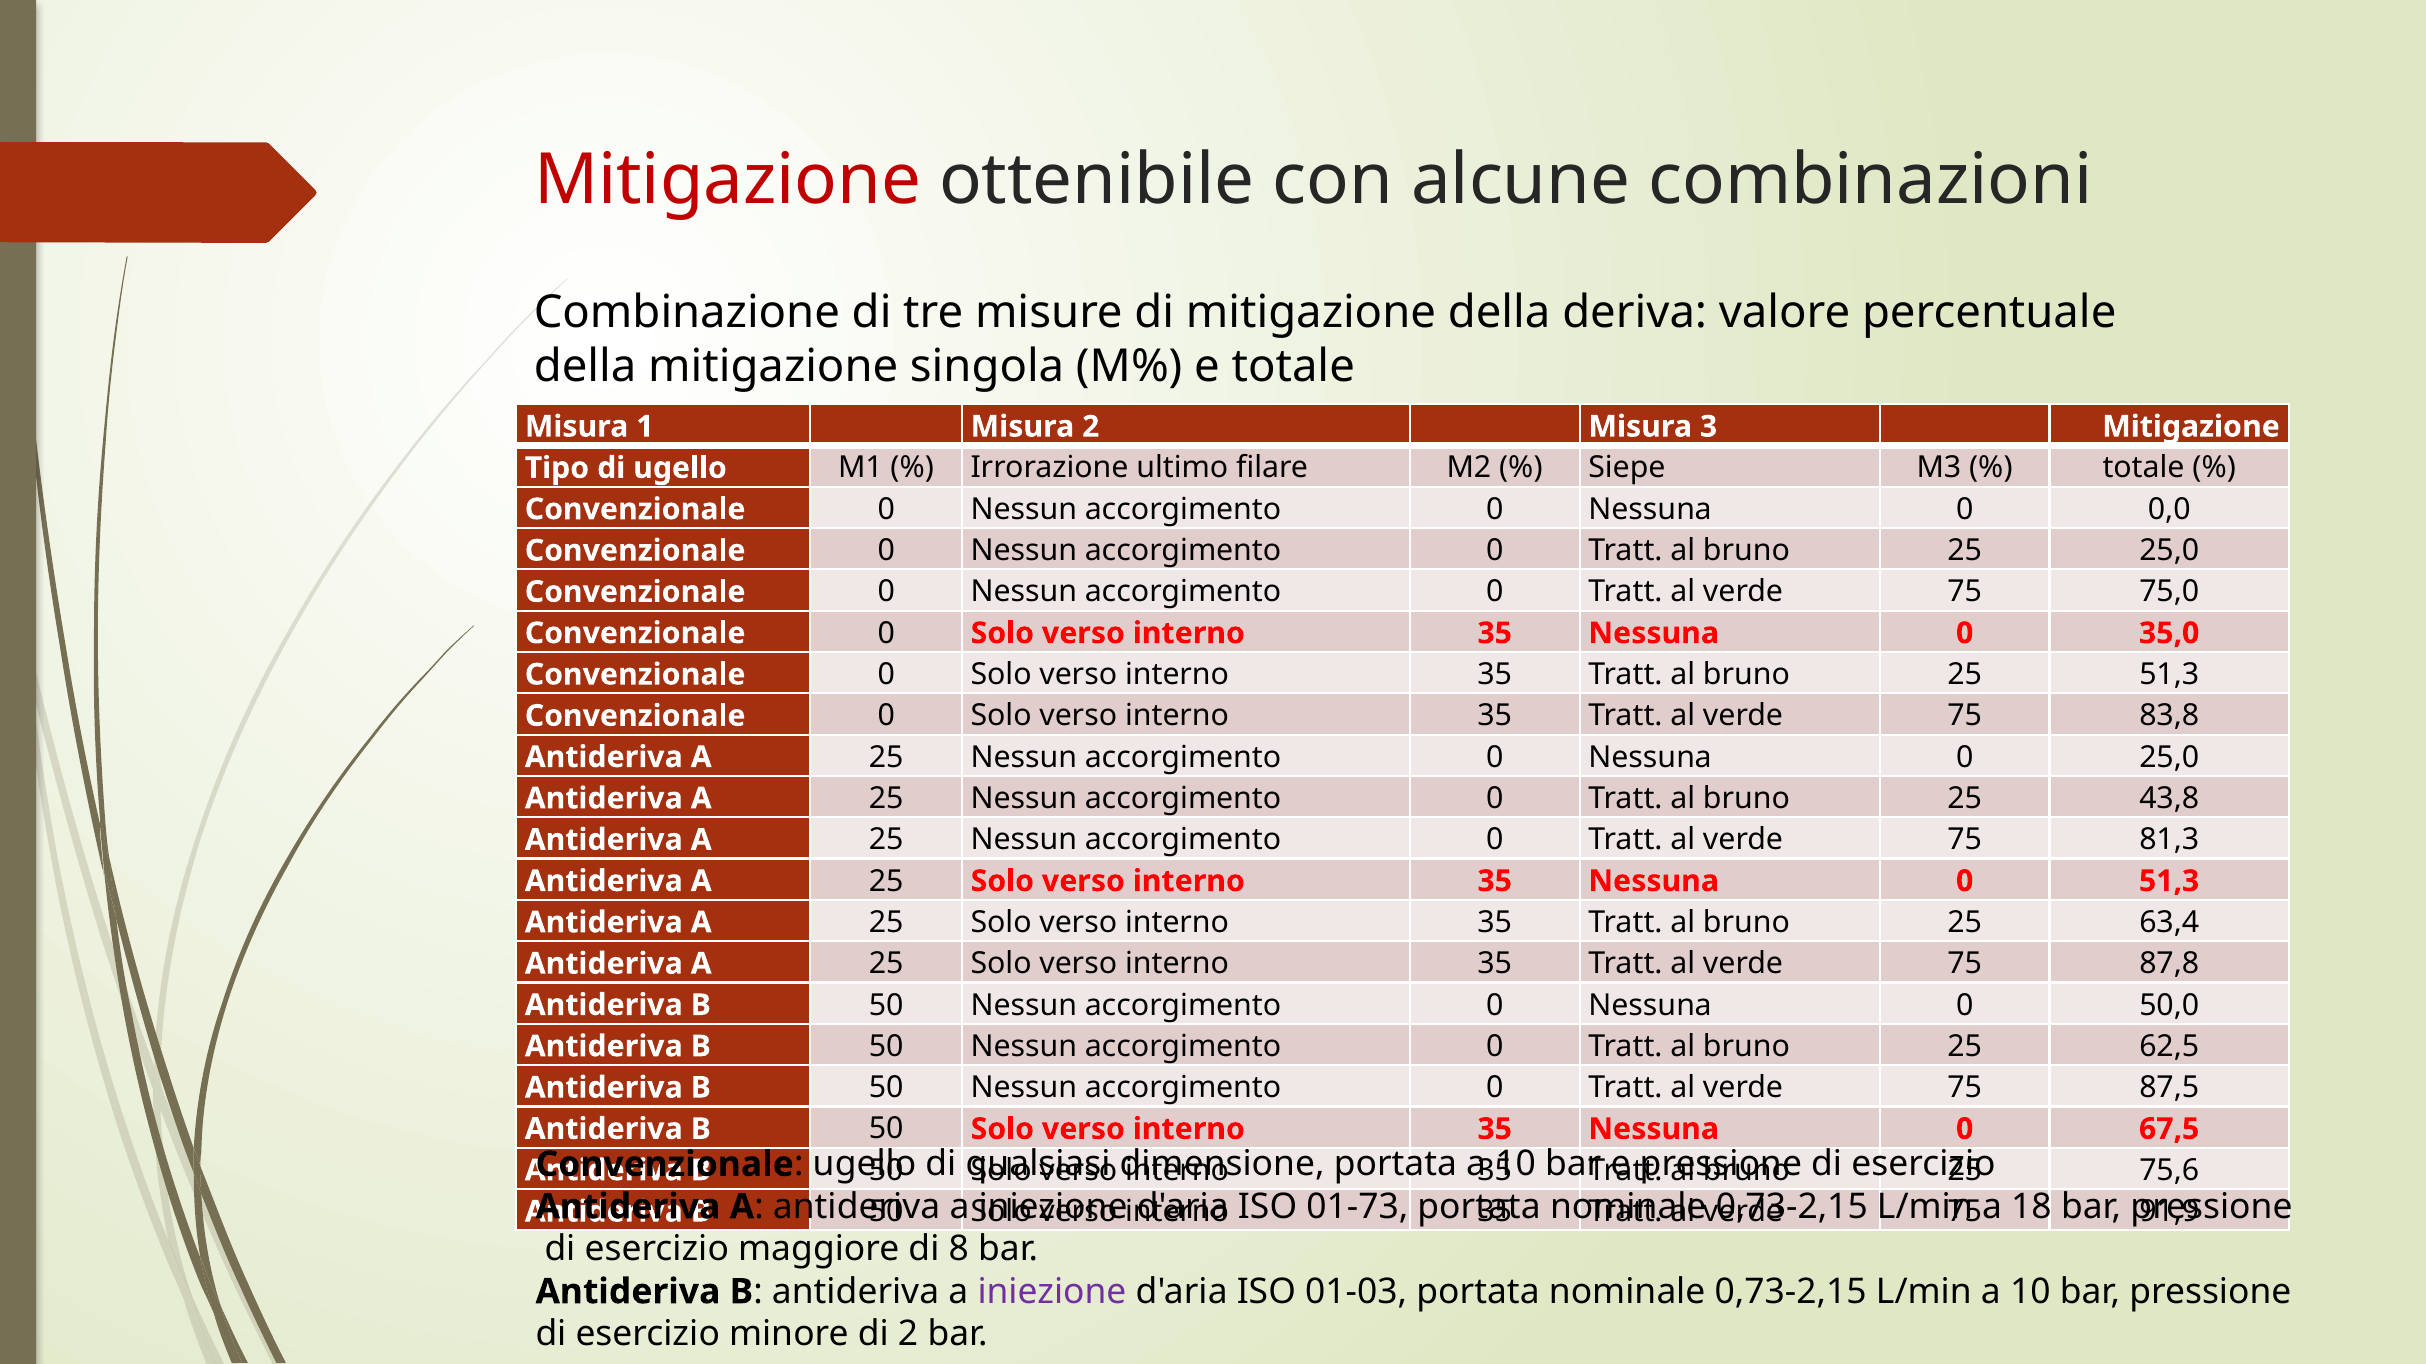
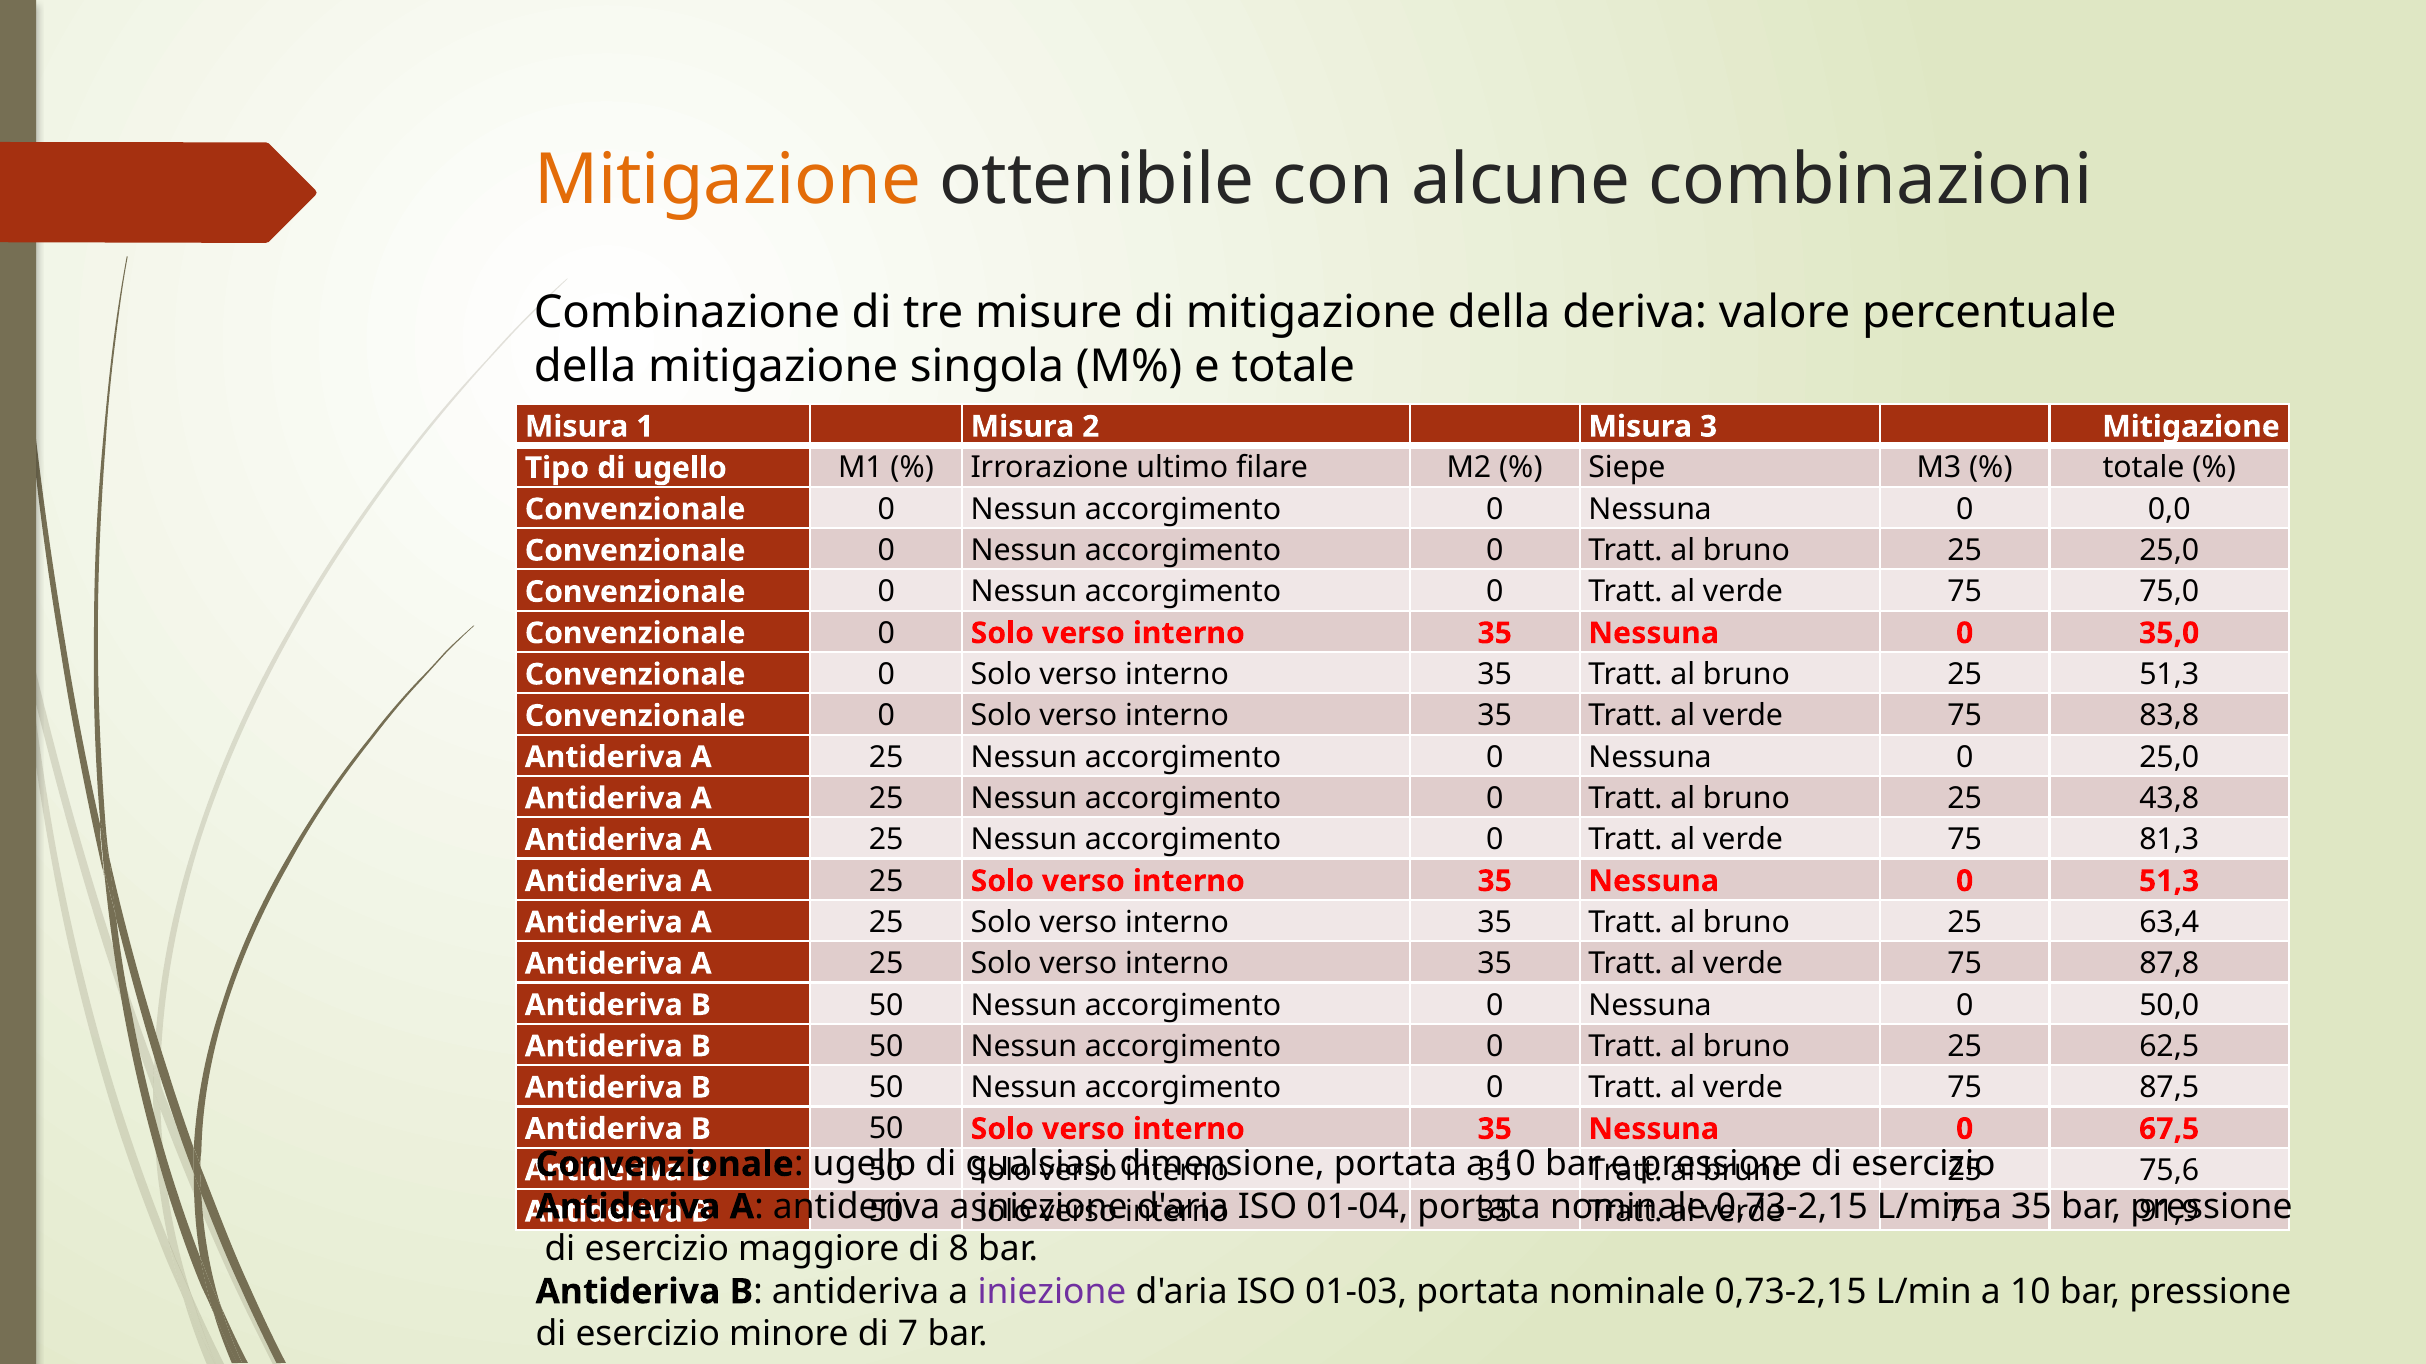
Mitigazione colour: red -> orange (728, 181)
01-73: 01-73 -> 01-04 (1357, 1207)
a 18: 18 -> 35 (2031, 1207)
di 2: 2 -> 7 (908, 1335)
